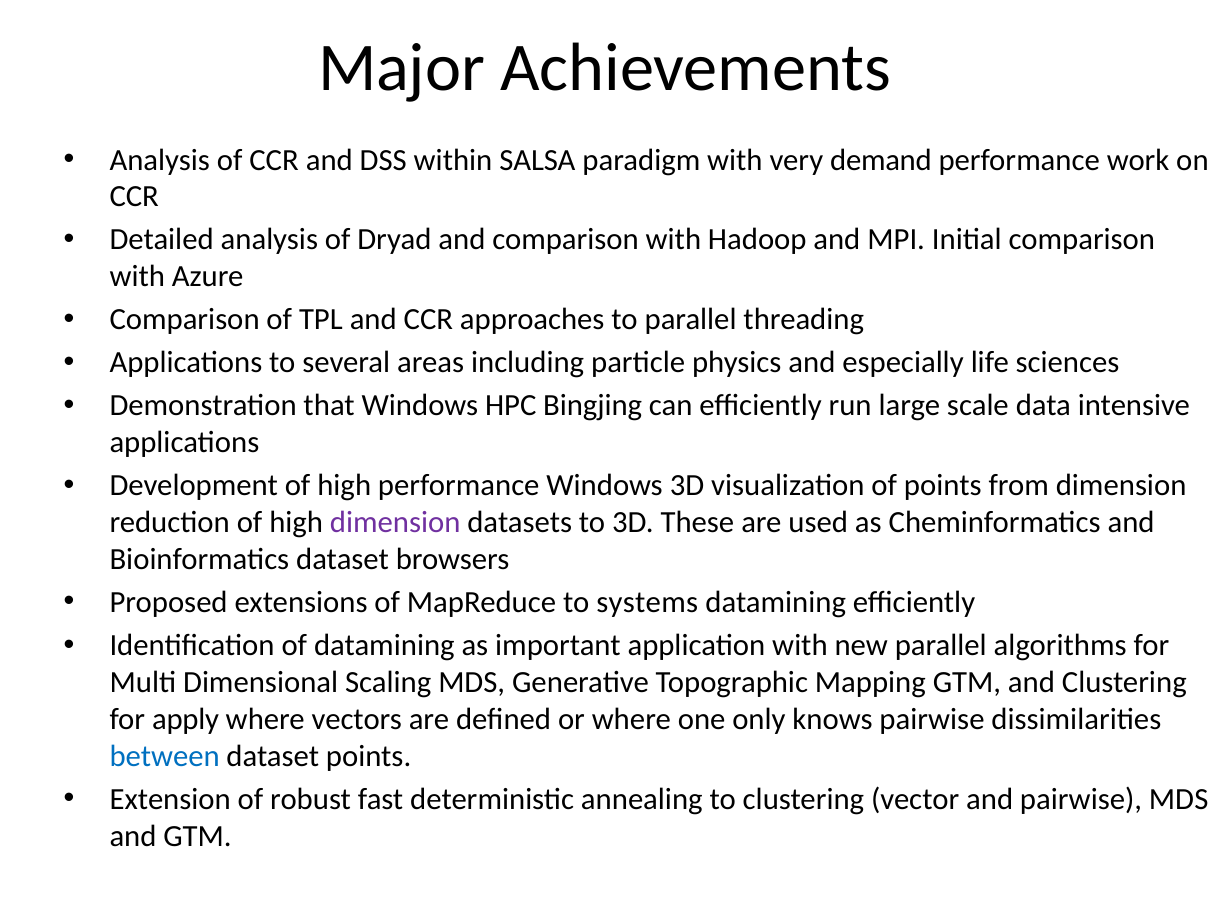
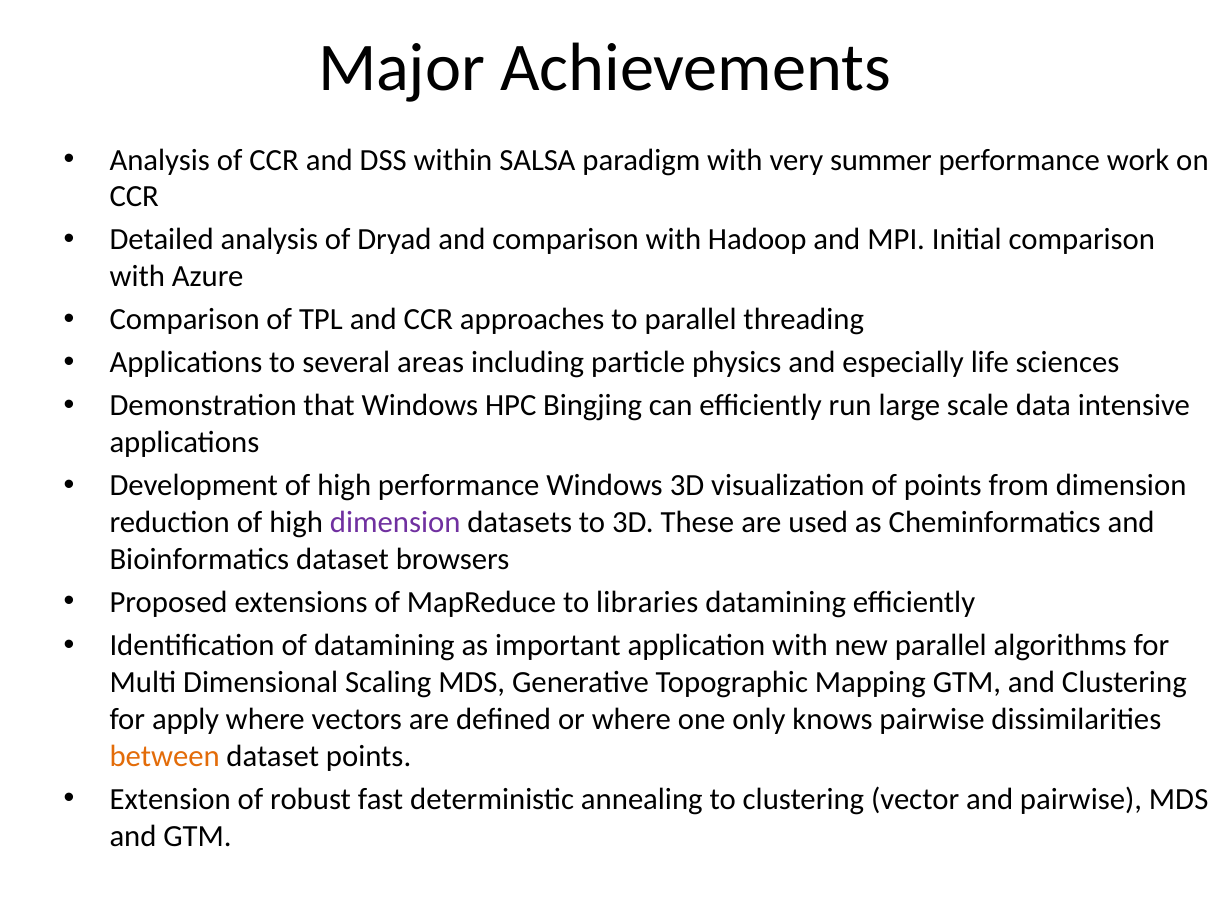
demand: demand -> summer (881, 160)
systems: systems -> libraries (647, 603)
between colour: blue -> orange (165, 757)
